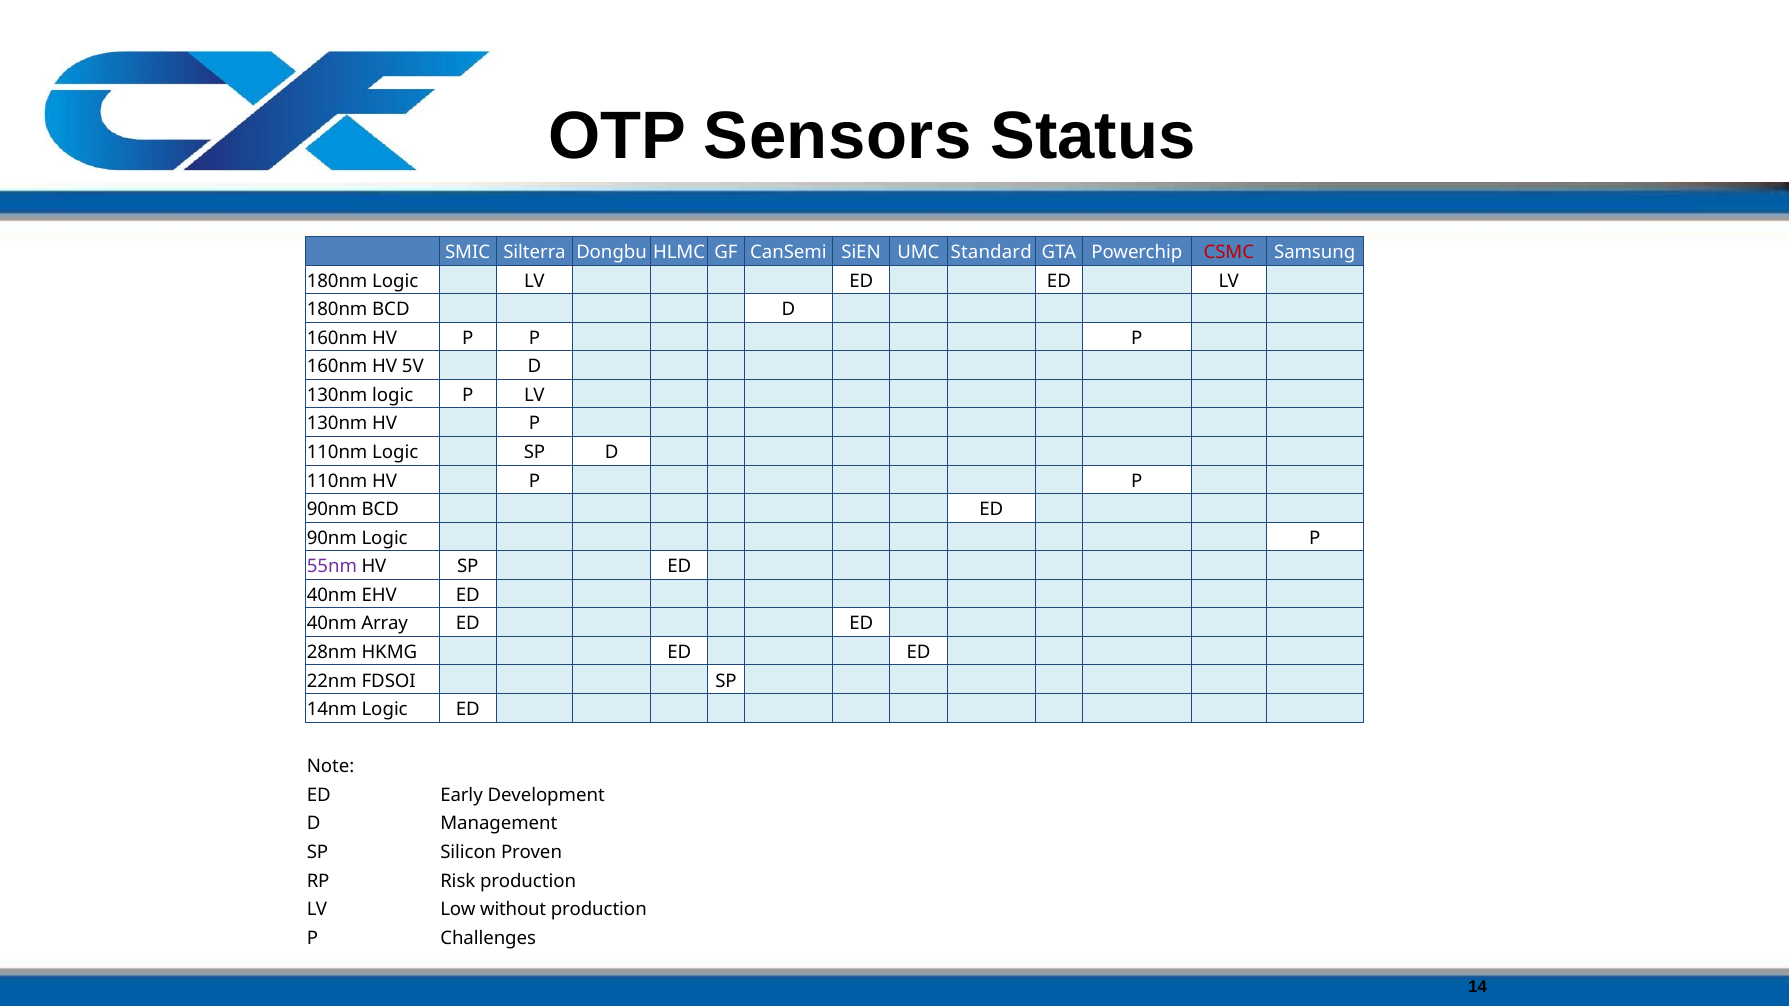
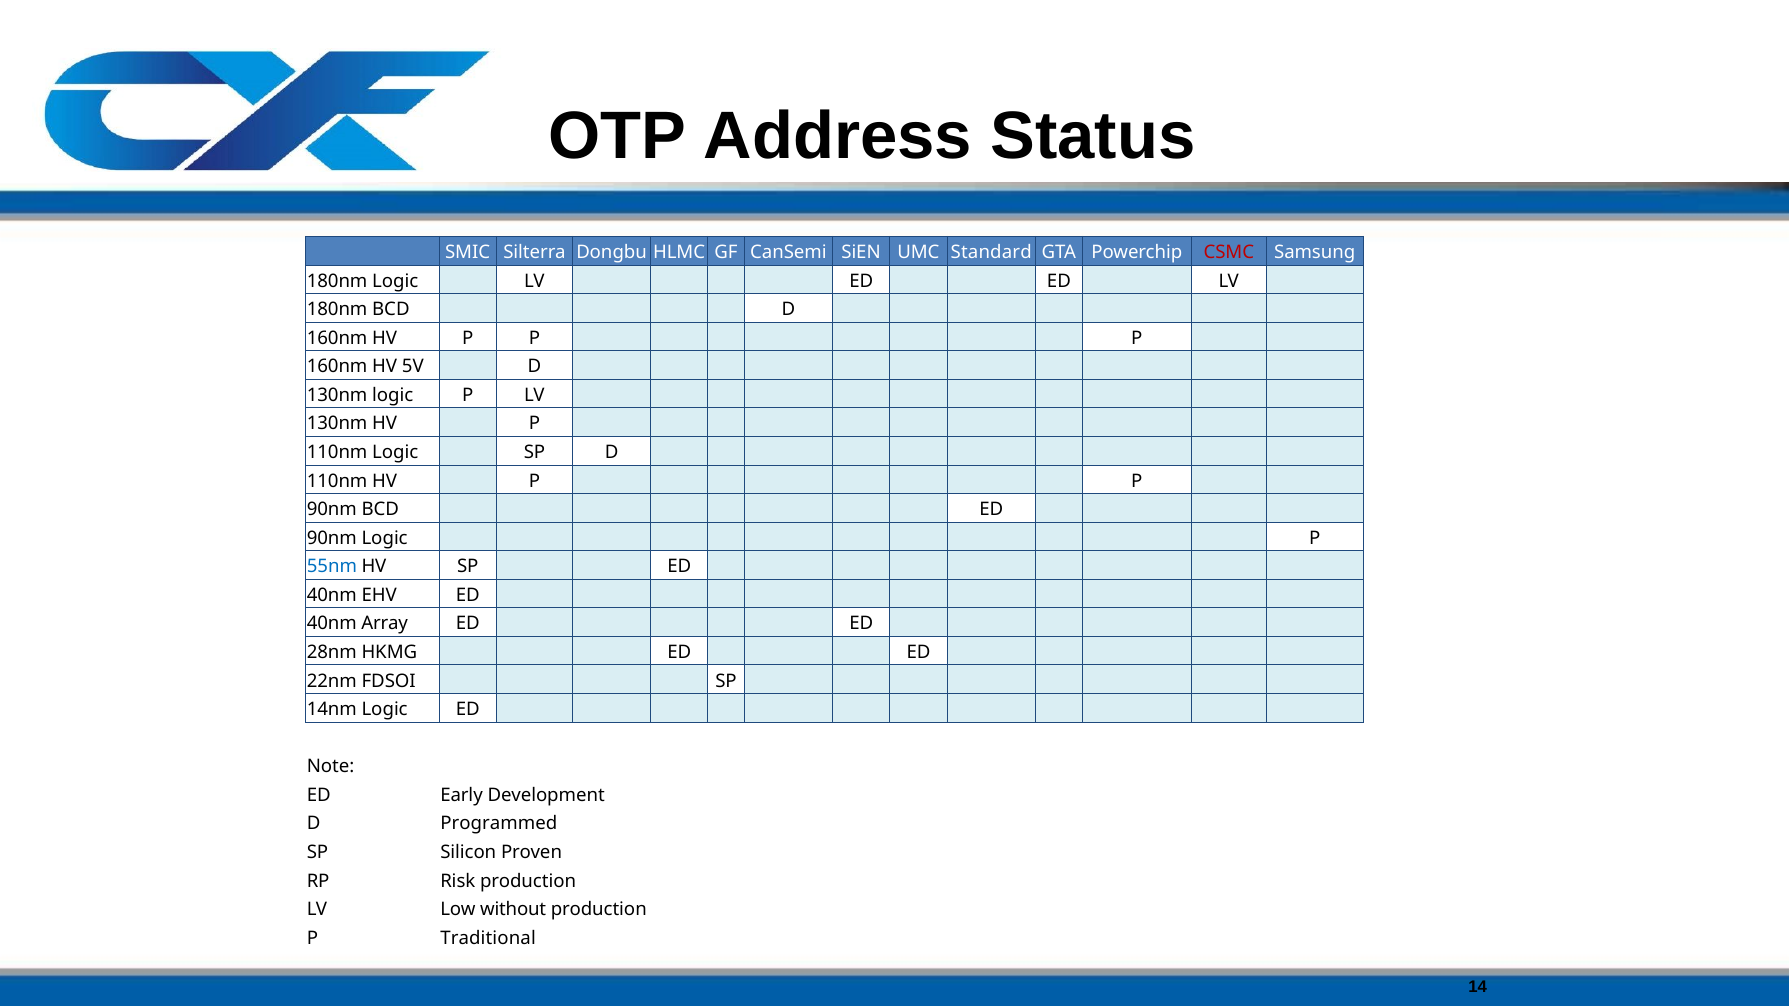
Sensors: Sensors -> Address (838, 136)
55nm colour: purple -> blue (332, 567)
Management: Management -> Programmed (499, 824)
Challenges: Challenges -> Traditional (488, 938)
